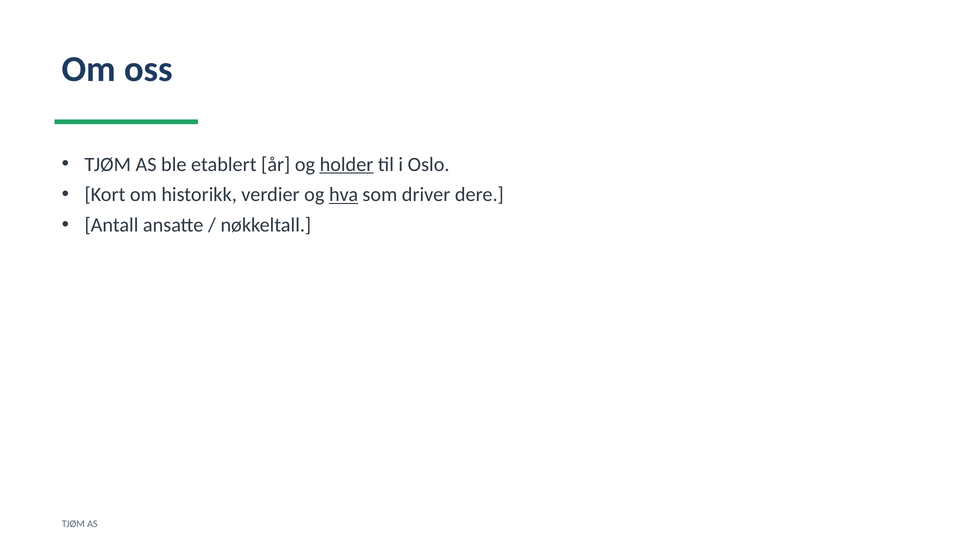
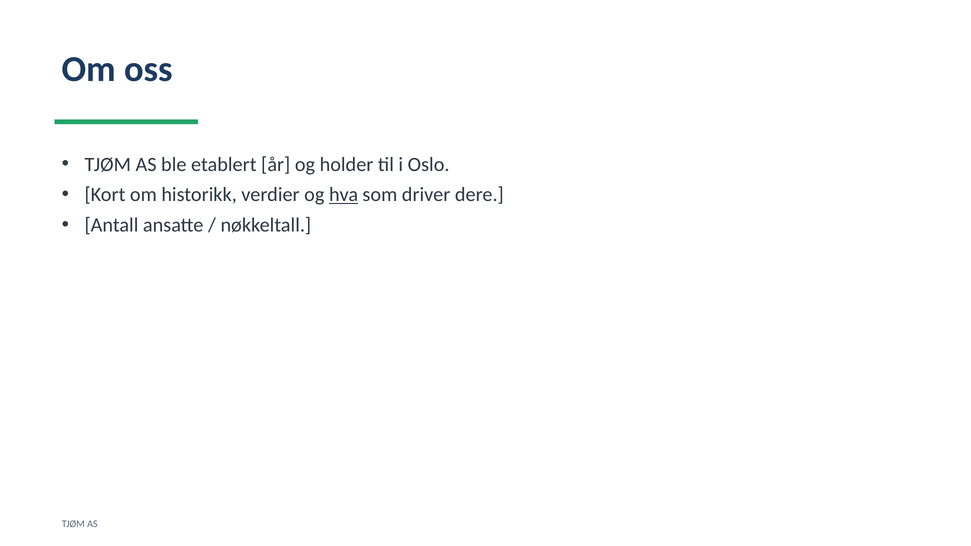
holder underline: present -> none (347, 164)
